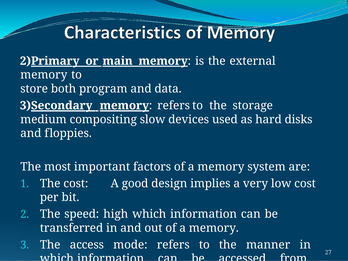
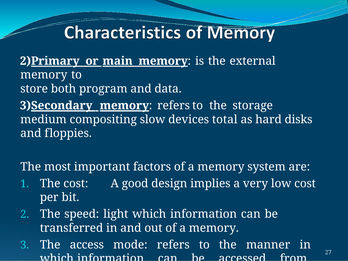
used: used -> total (225, 119)
high: high -> light (116, 214)
